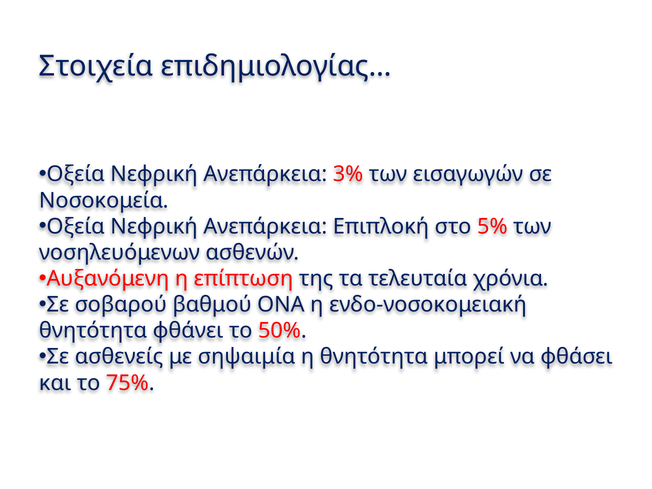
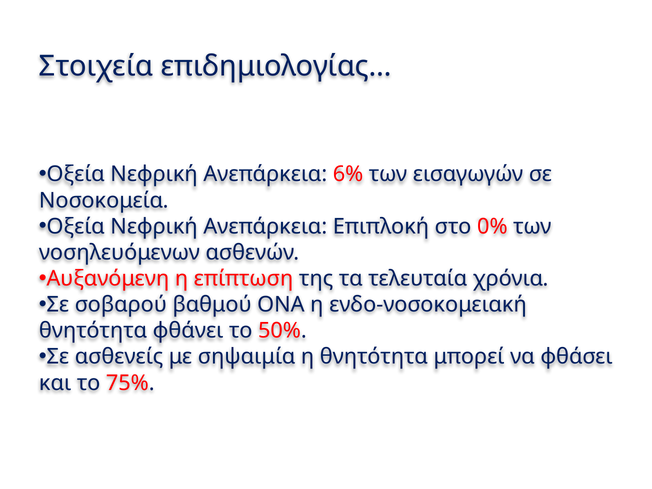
3%: 3% -> 6% (348, 174)
5%: 5% -> 0% (492, 226)
